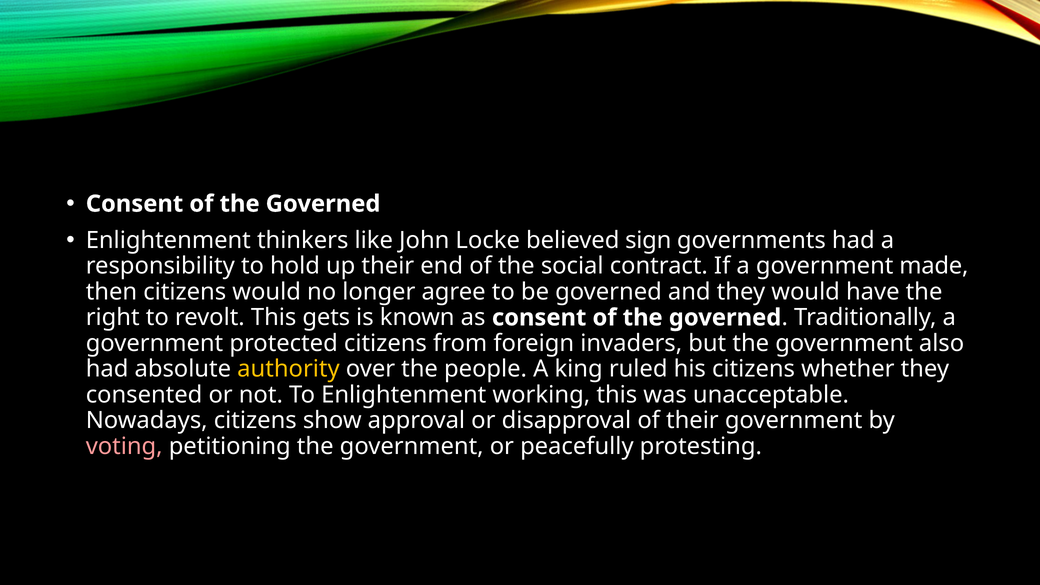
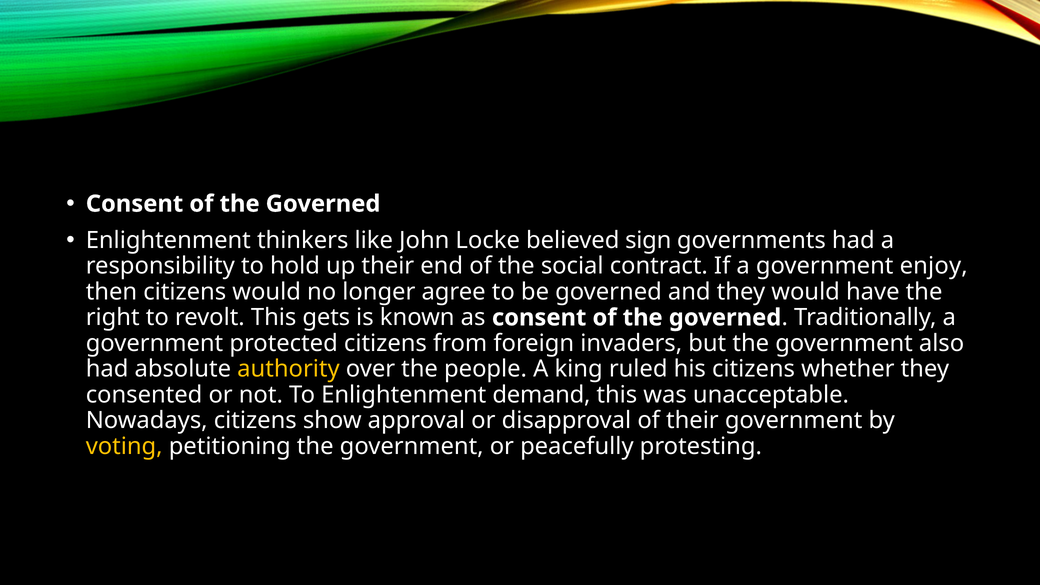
made: made -> enjoy (934, 266)
working: working -> demand (541, 395)
voting colour: pink -> yellow (124, 446)
